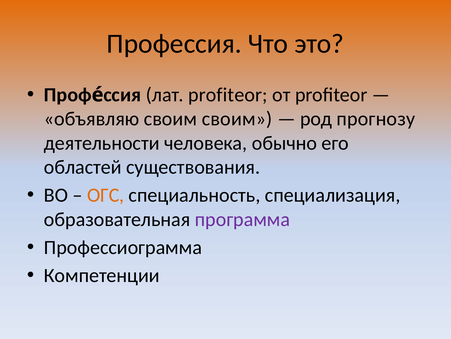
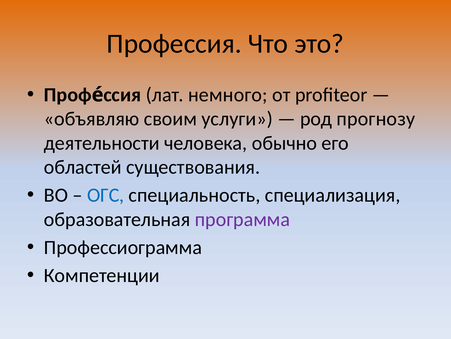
лат profiteor: profiteor -> немного (228, 95)
своим своим: своим -> услуги (237, 119)
ОГС colour: orange -> blue (106, 195)
